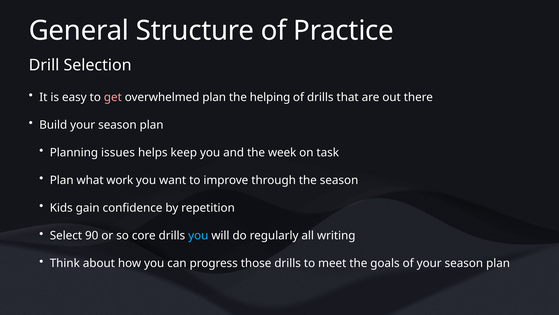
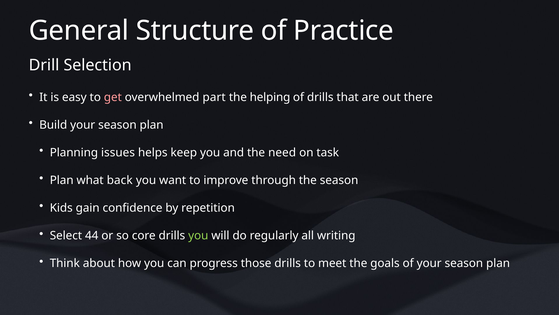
overwhelmed plan: plan -> part (214, 97)
week: week -> need (282, 152)
work: work -> back (120, 180)
90: 90 -> 44 (92, 235)
you colour: light blue -> light green (198, 235)
